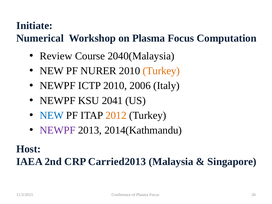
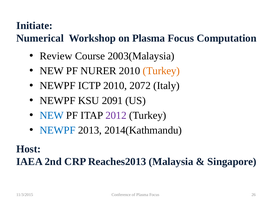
2040(Malaysia: 2040(Malaysia -> 2003(Malaysia (141, 56)
2006: 2006 -> 2072 (140, 86)
2041: 2041 -> 2091 (112, 101)
2012 colour: orange -> purple (116, 115)
NEWPF colour: purple -> blue (58, 130)
Carried2013: Carried2013 -> Reaches2013 (117, 162)
